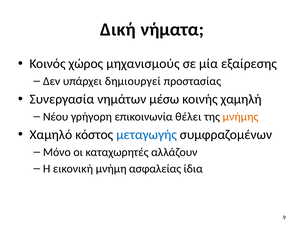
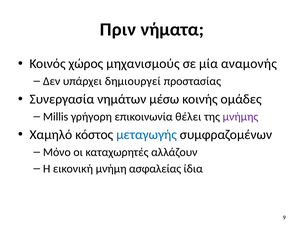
Δική: Δική -> Πριν (118, 29)
εξαίρεσης: εξαίρεσης -> αναμονής (249, 64)
χαμηλή: χαμηλή -> ομάδες (241, 99)
Νέου: Νέου -> Millis (56, 117)
μνήμης colour: orange -> purple (240, 117)
